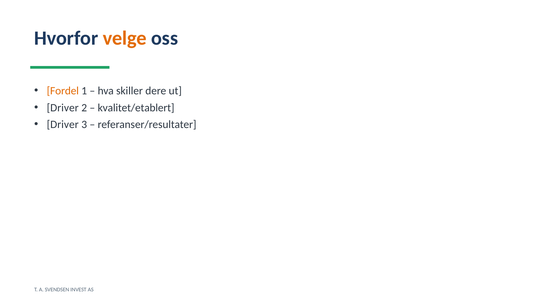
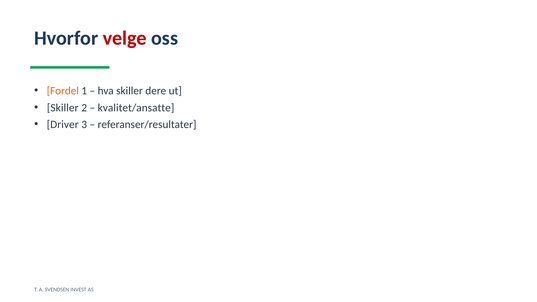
velge colour: orange -> red (125, 38)
Driver: Driver -> Skiller (63, 108)
kvalitet/etablert: kvalitet/etablert -> kvalitet/ansatte (136, 108)
